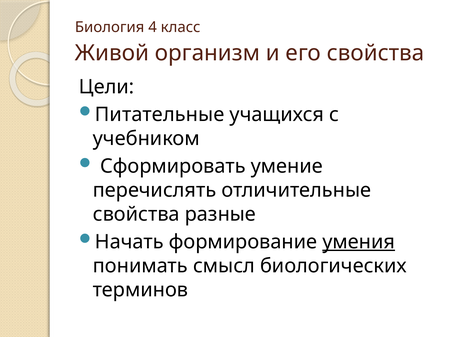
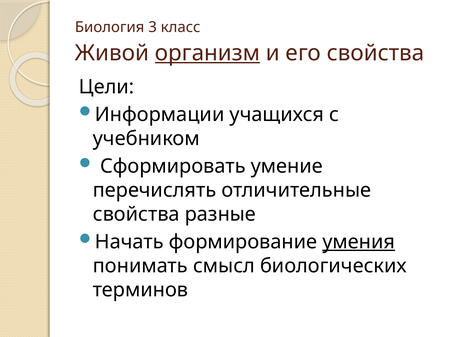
4: 4 -> 3 (153, 27)
организм underline: none -> present (207, 53)
Питательные: Питательные -> Информации (160, 114)
